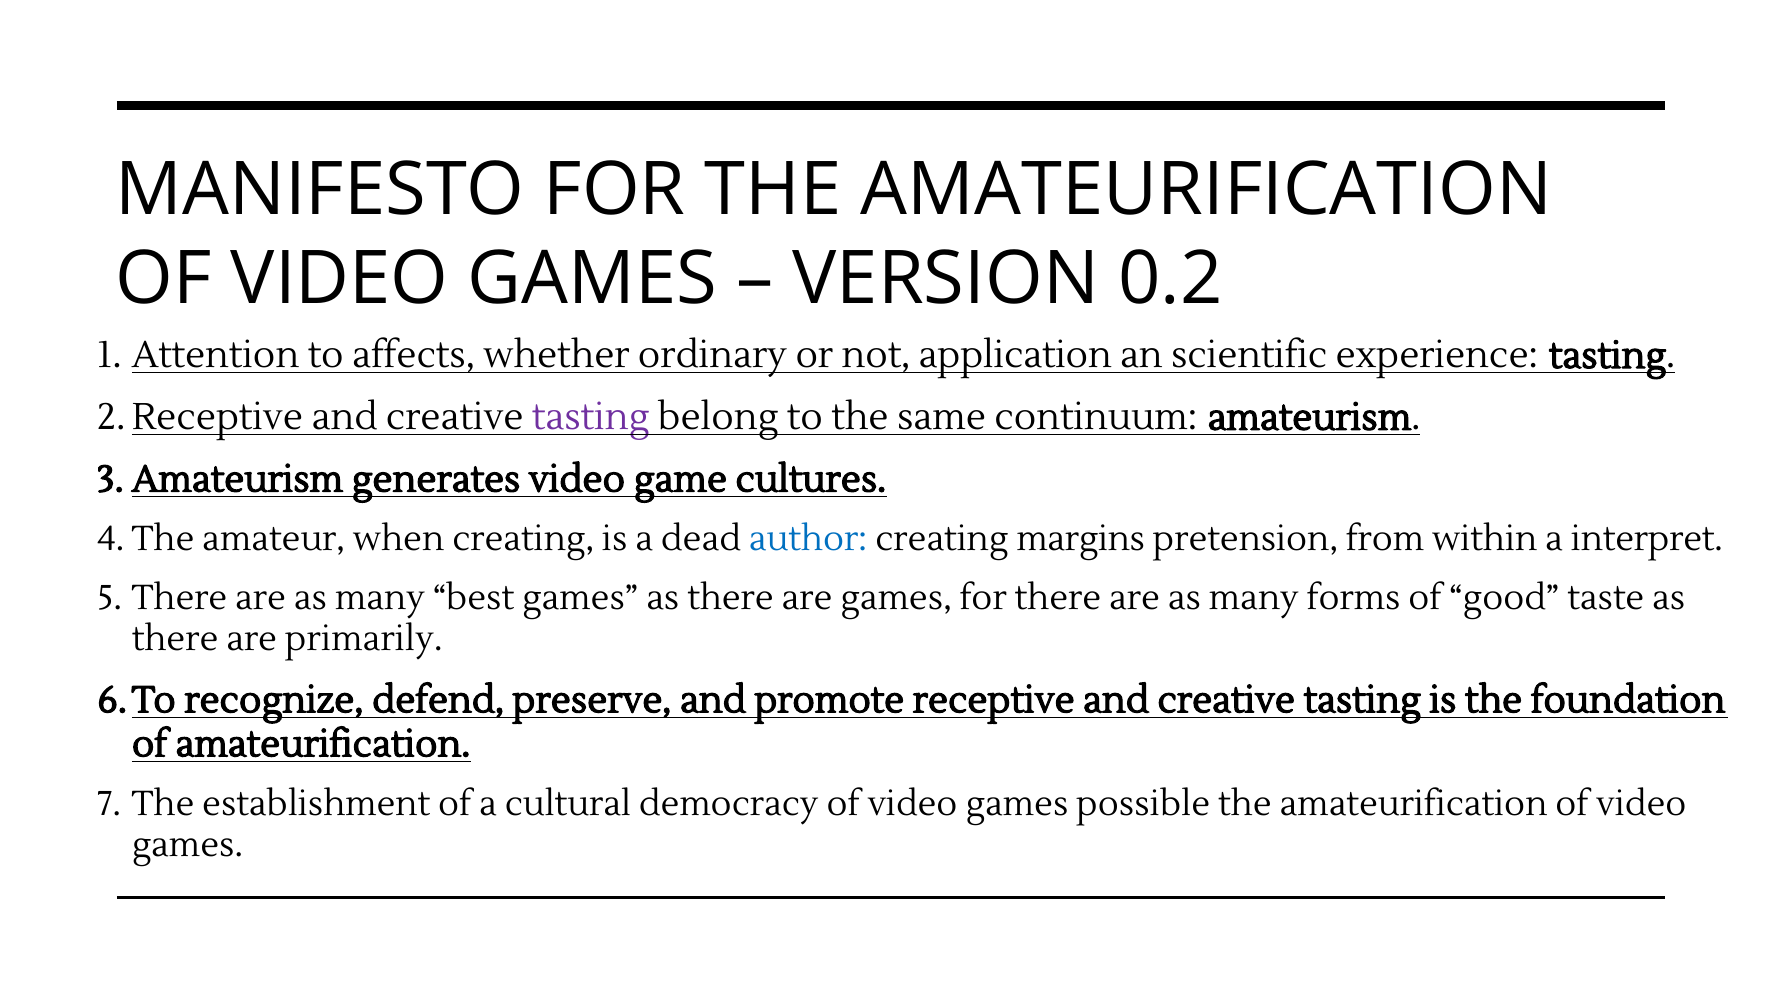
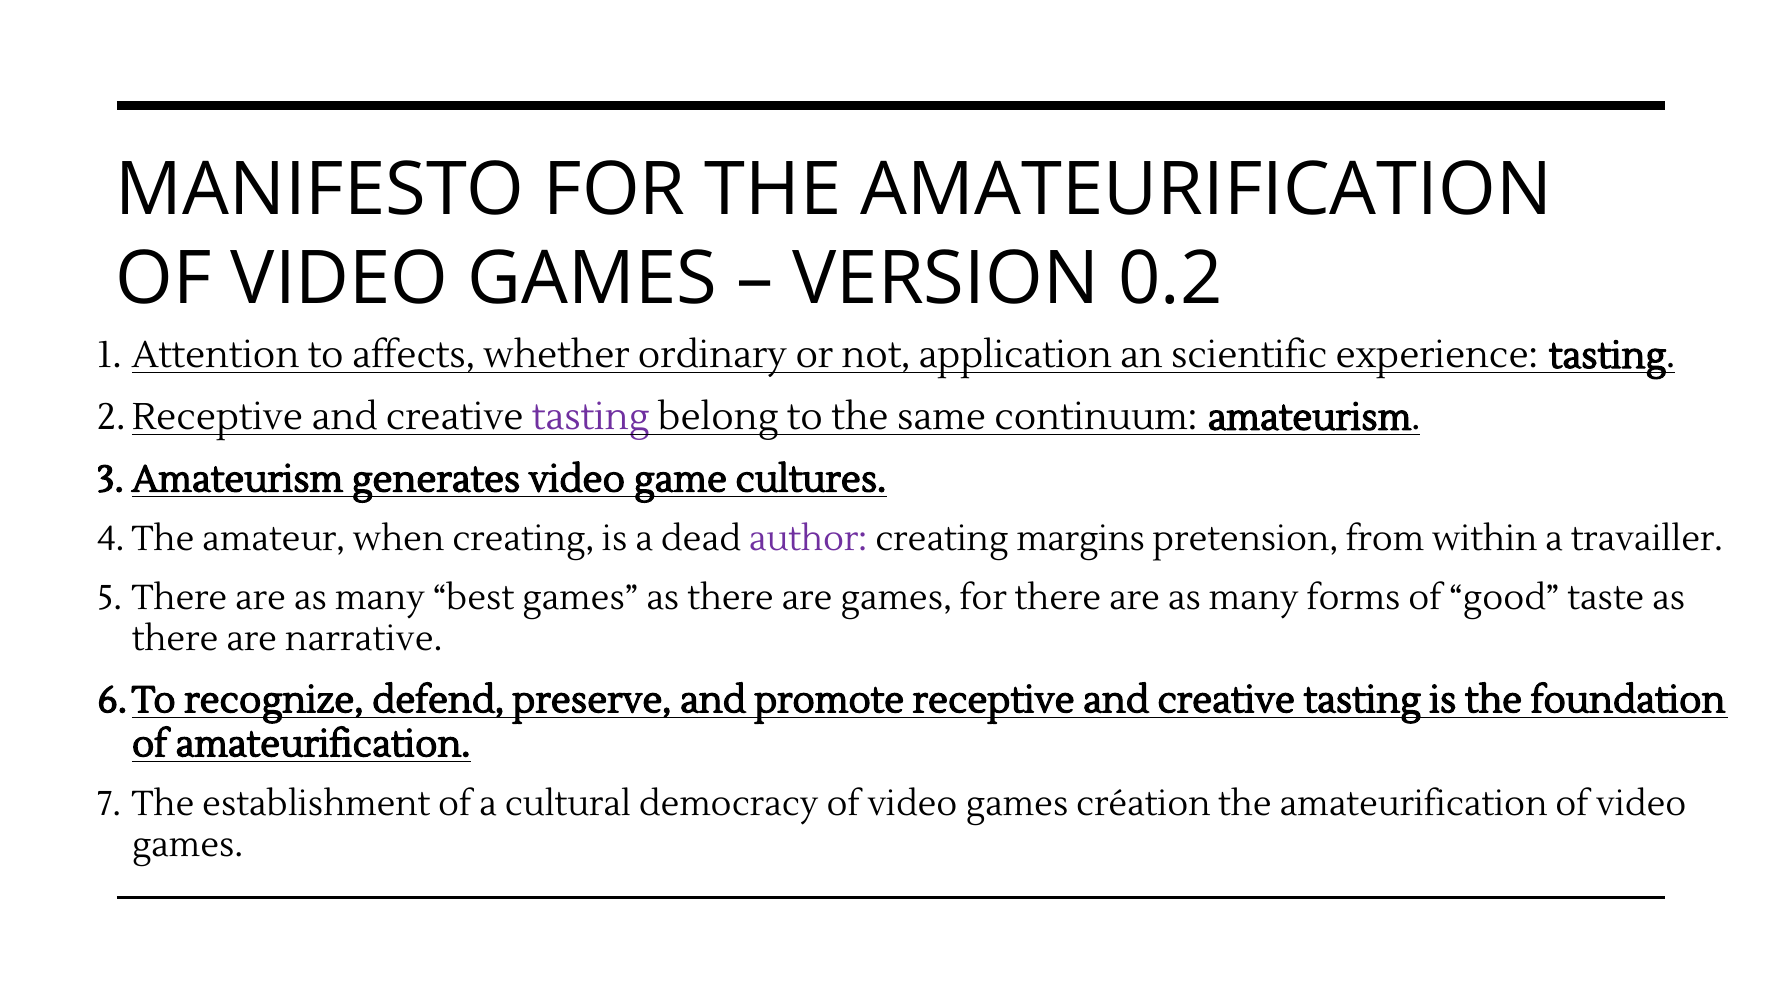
author colour: blue -> purple (808, 540)
interpret: interpret -> travailler (1647, 540)
primarily: primarily -> narrative (364, 640)
possible: possible -> création (1143, 805)
